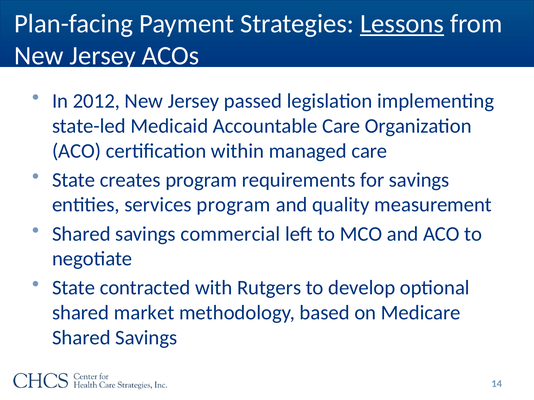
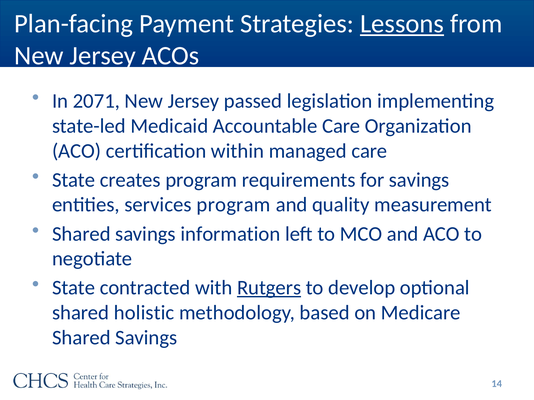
2012: 2012 -> 2071 (96, 101)
commercial: commercial -> information (230, 234)
Rutgers underline: none -> present (269, 288)
market: market -> holistic (144, 313)
